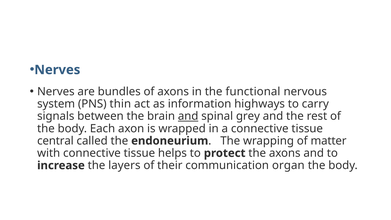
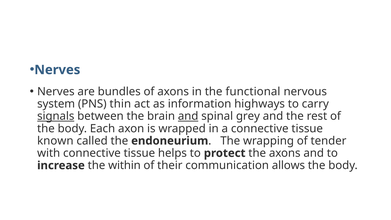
signals underline: none -> present (56, 116)
central: central -> known (55, 141)
matter: matter -> tender (328, 141)
layers: layers -> within (124, 165)
organ: organ -> allows (288, 165)
